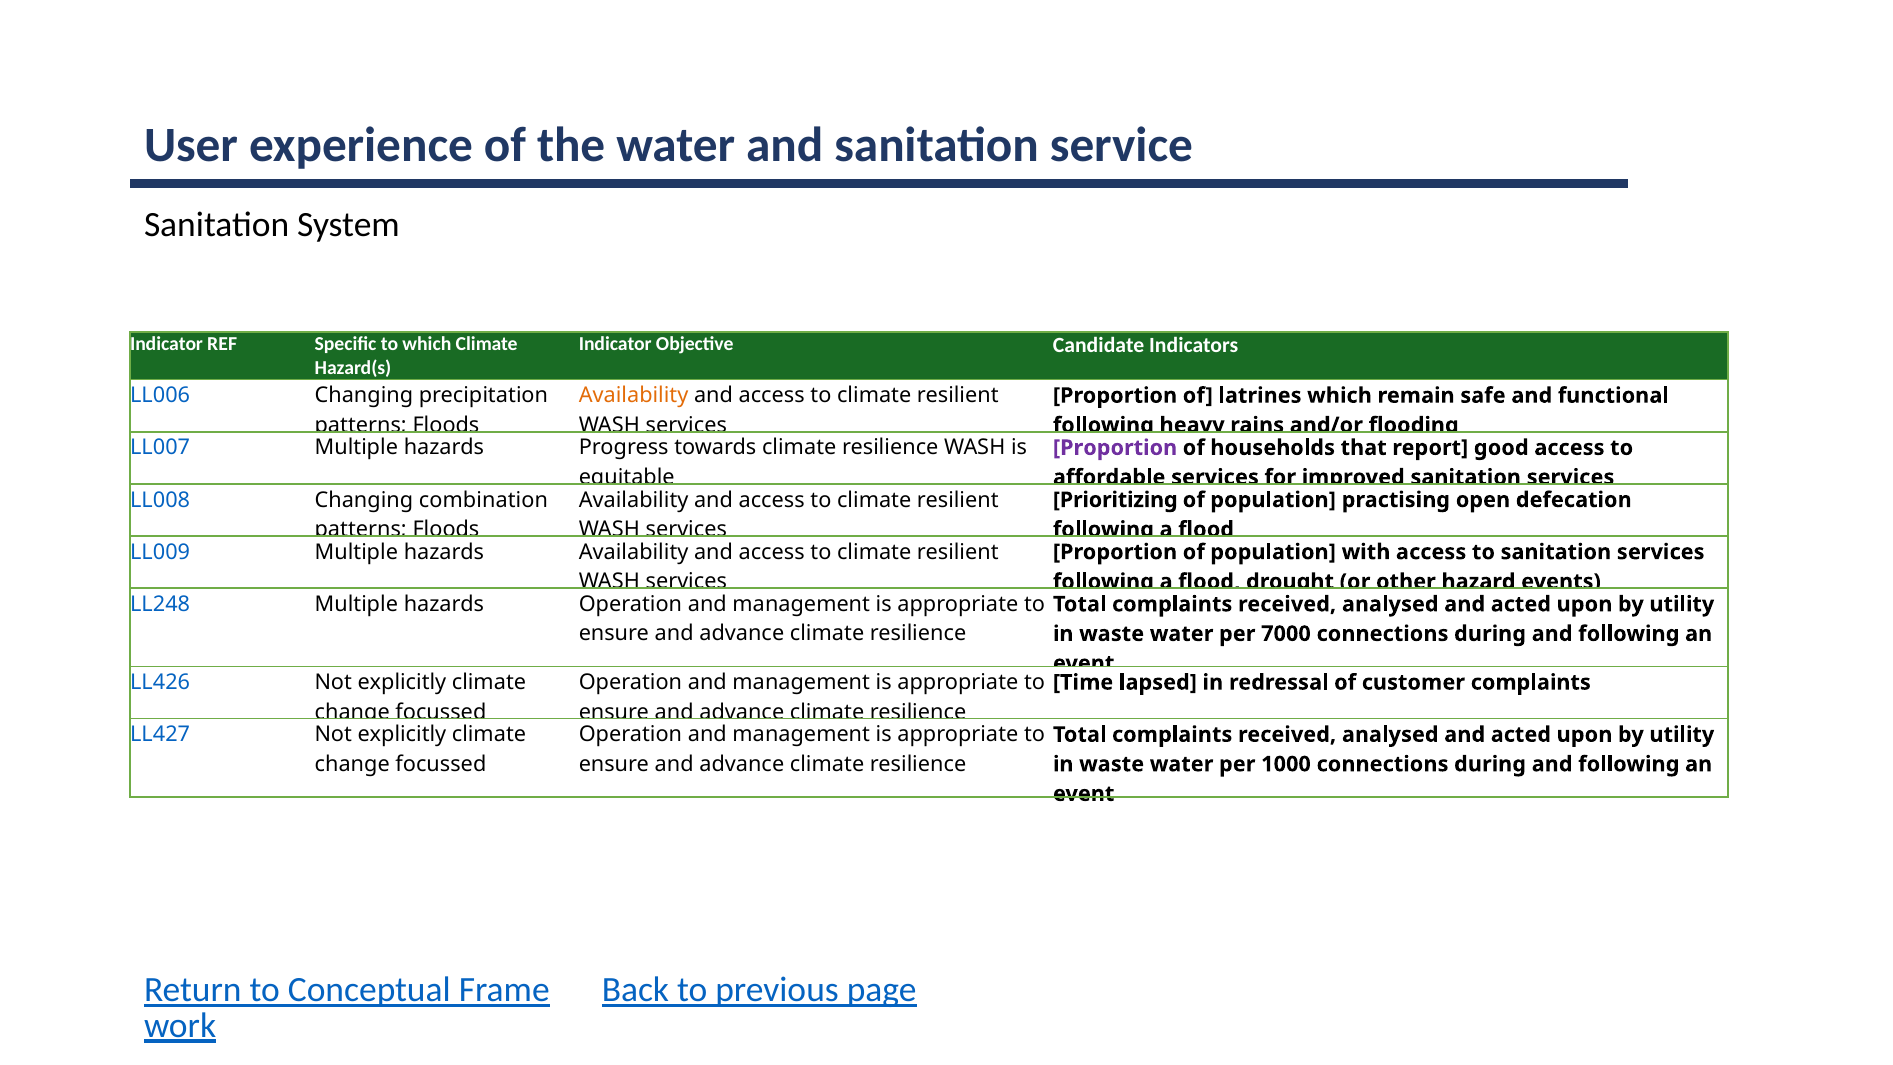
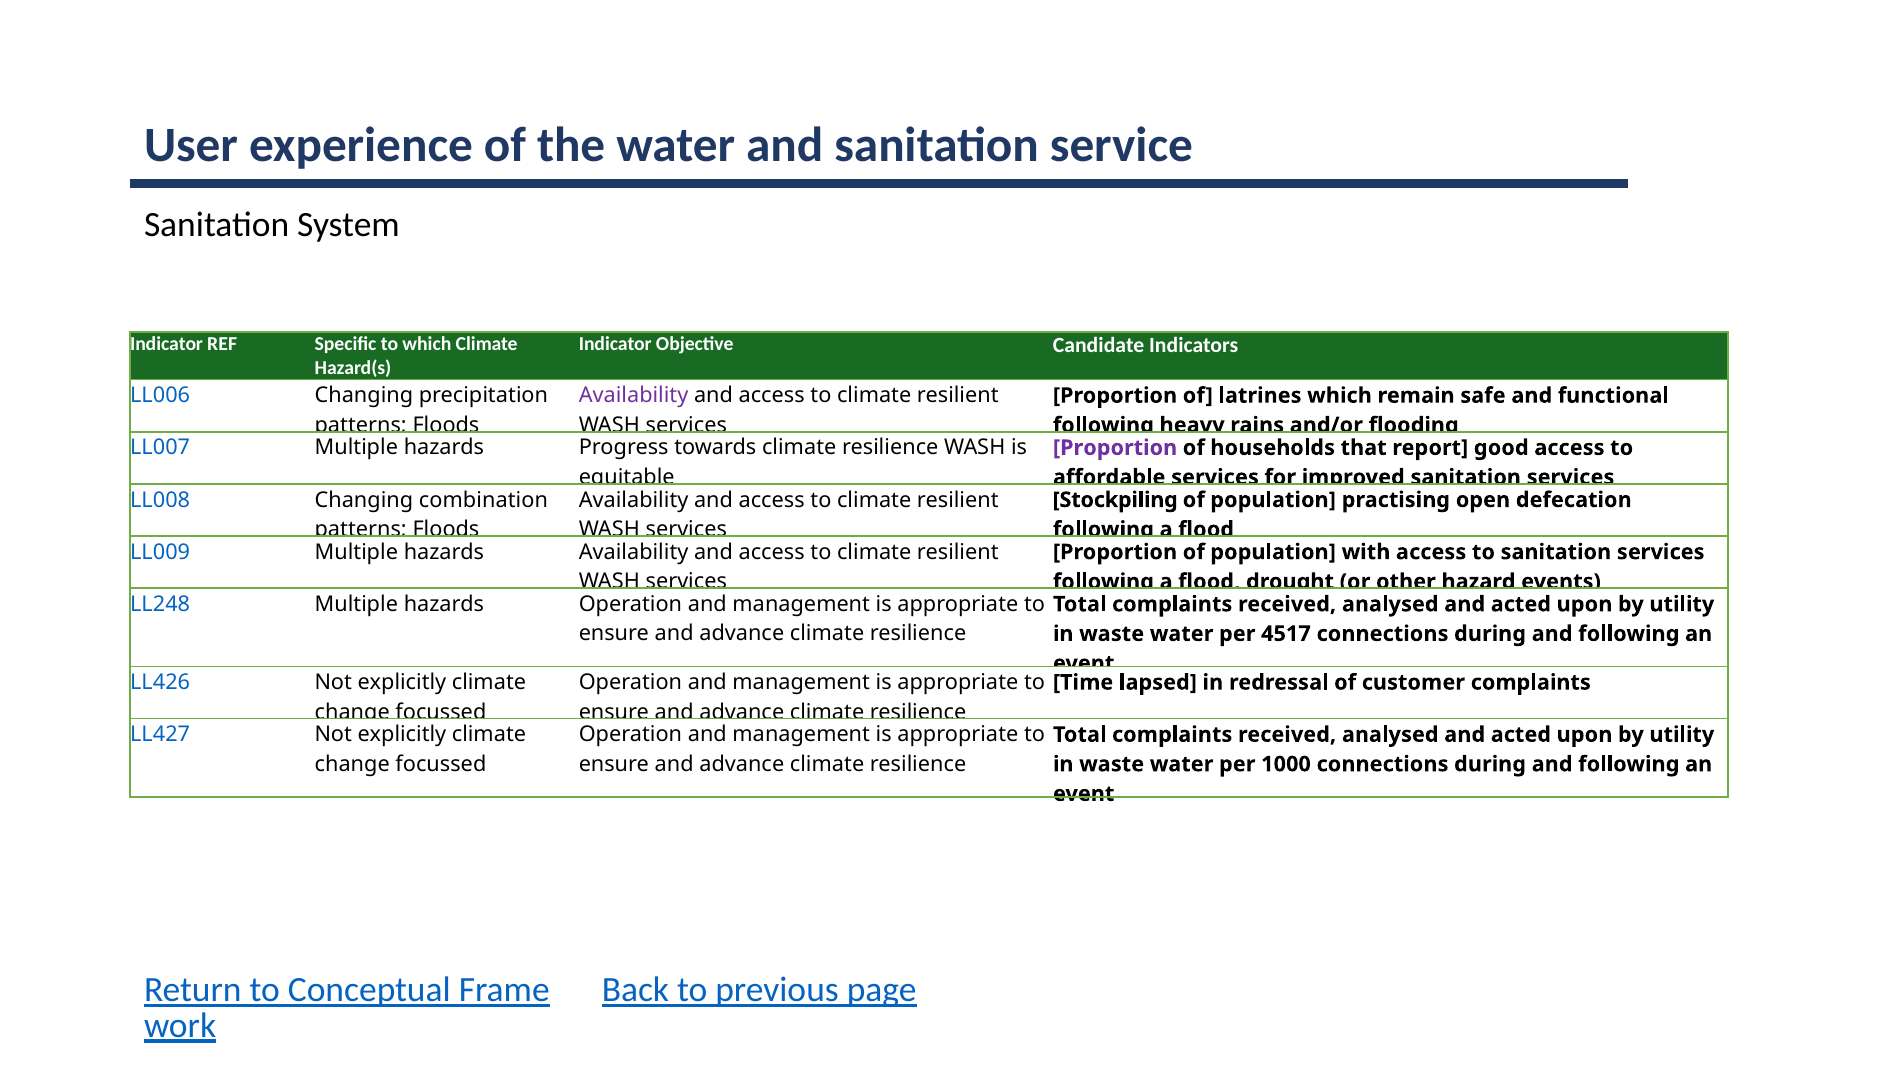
Availability colour: orange -> purple (634, 396)
Prioritizing: Prioritizing -> Stockpiling (1115, 500)
7000: 7000 -> 4517 (1286, 634)
